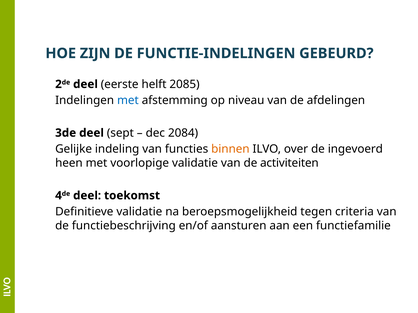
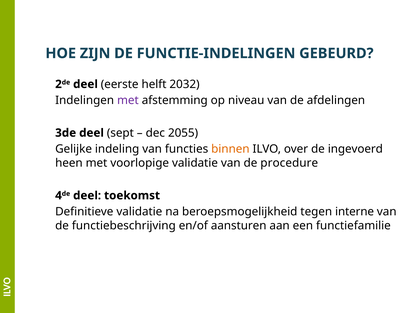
2085: 2085 -> 2032 (185, 84)
met colour: blue -> purple (128, 101)
2084: 2084 -> 2055 (183, 133)
activiteiten: activiteiten -> procedure (289, 163)
criteria: criteria -> interne (355, 212)
